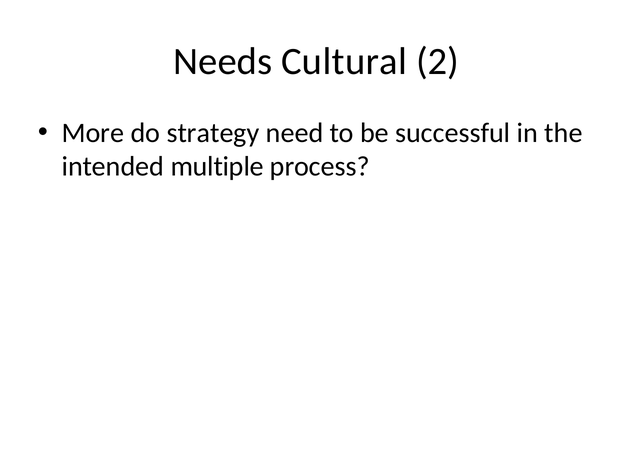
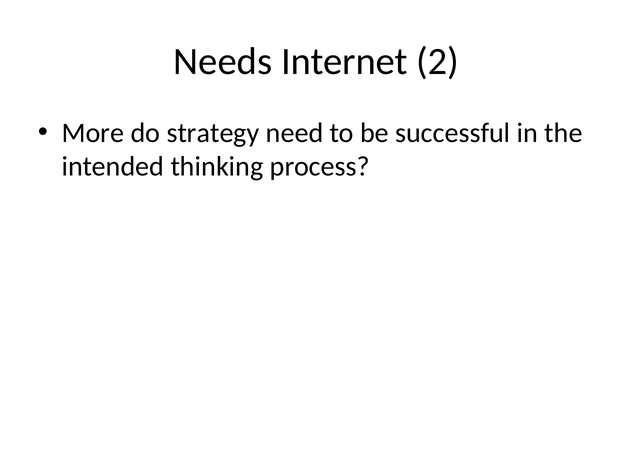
Cultural: Cultural -> Internet (344, 61)
multiple: multiple -> thinking (217, 167)
